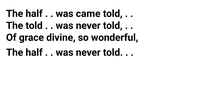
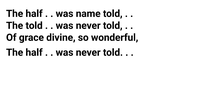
came: came -> name (88, 14)
